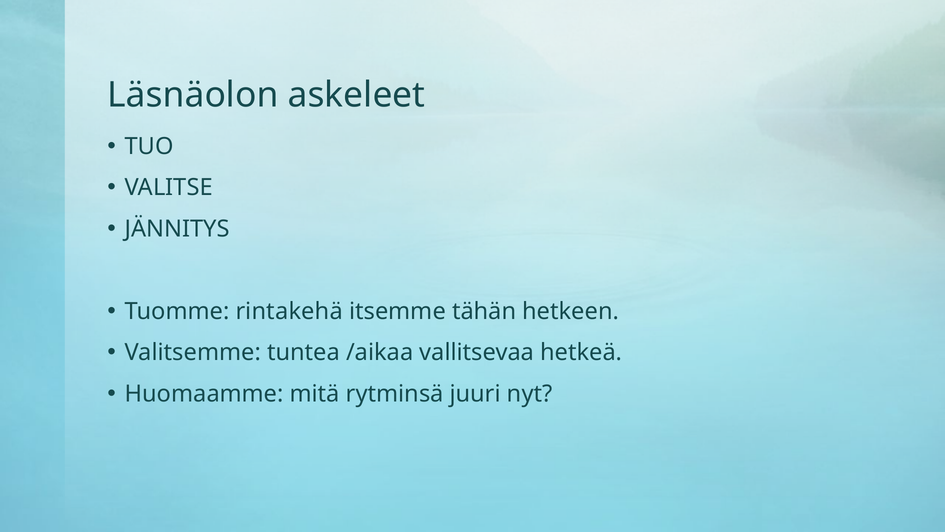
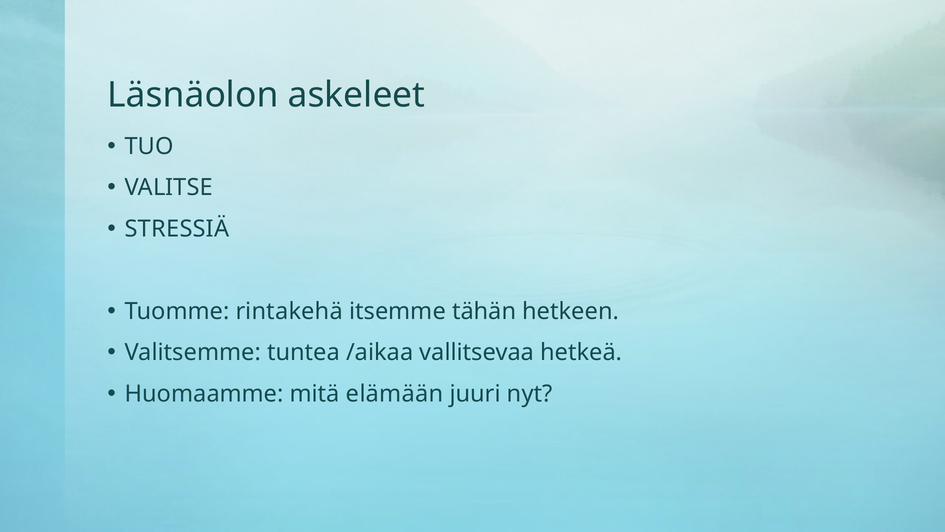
JÄNNITYS: JÄNNITYS -> STRESSIÄ (177, 229)
rytminsä: rytminsä -> elämään (395, 394)
